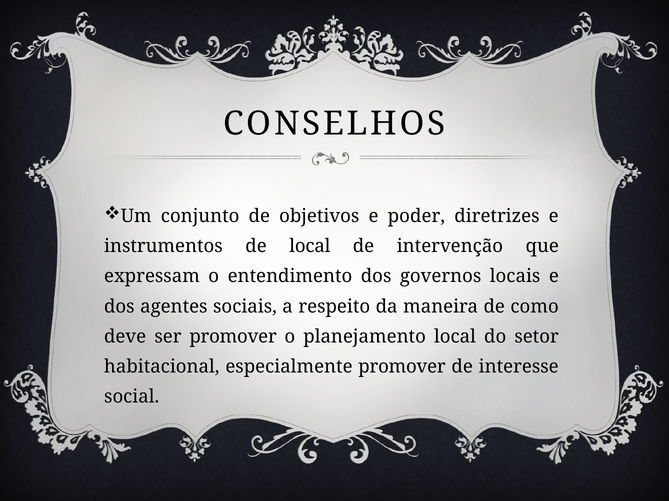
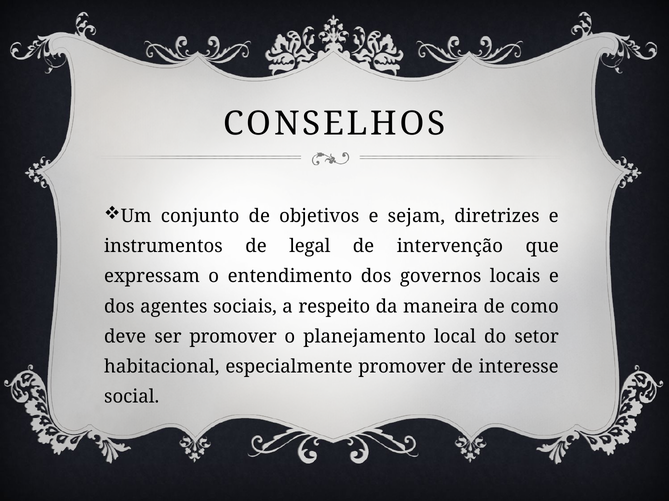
poder: poder -> sejam (416, 217)
de local: local -> legal (310, 247)
